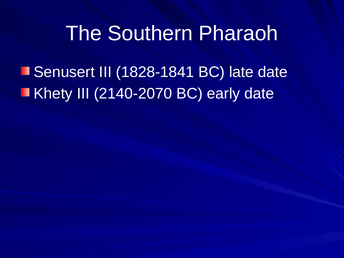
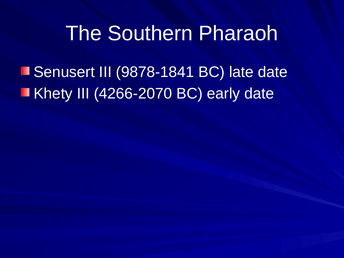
1828-1841: 1828-1841 -> 9878-1841 (155, 72)
2140-2070: 2140-2070 -> 4266-2070 (133, 94)
